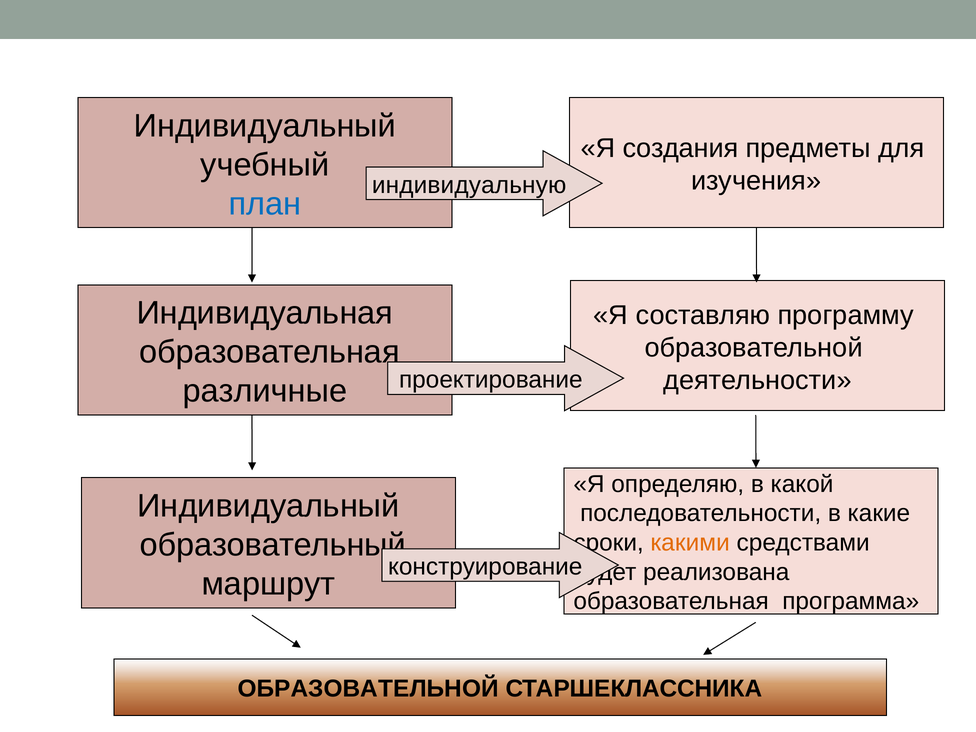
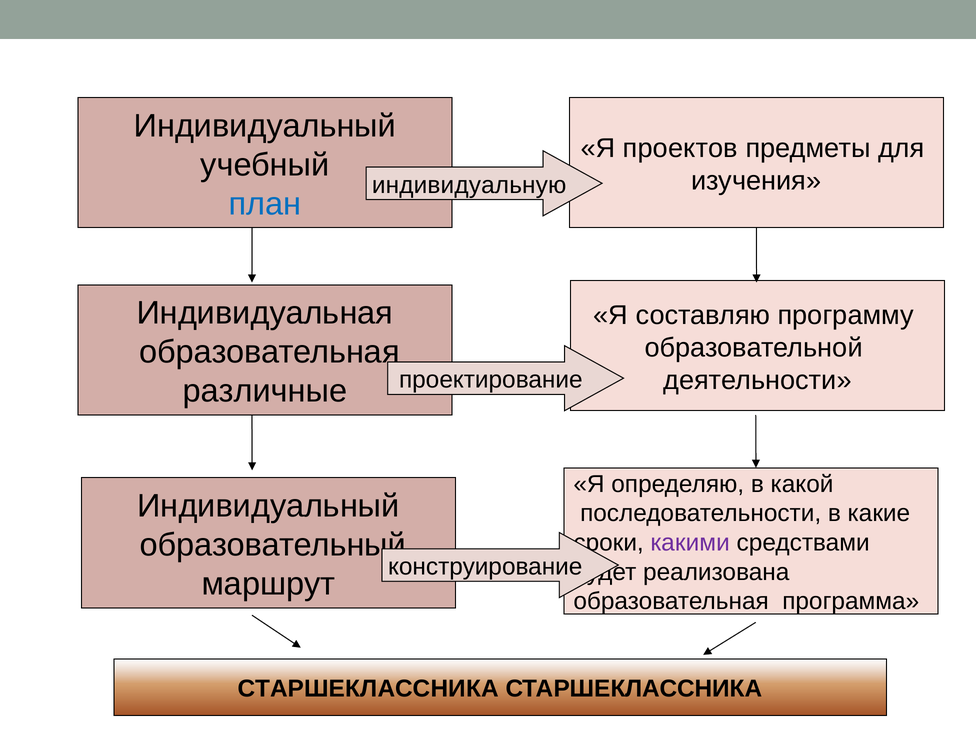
создания: создания -> проектов (680, 148)
какими colour: orange -> purple (690, 543)
ОБРАЗОВАТЕЛЬНОЙ: ОБРАЗОВАТЕЛЬНОЙ -> СТАРШЕКЛАССНИКА (368, 689)
